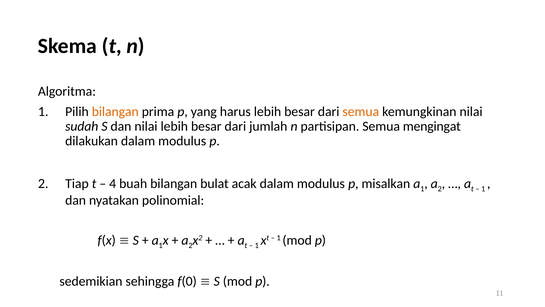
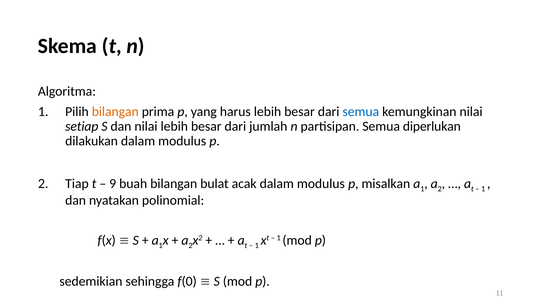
semua colour: orange -> blue (361, 111)
sudah: sudah -> setiap (82, 126)
mengingat: mengingat -> diperlukan (432, 126)
4: 4 -> 9 (113, 183)
